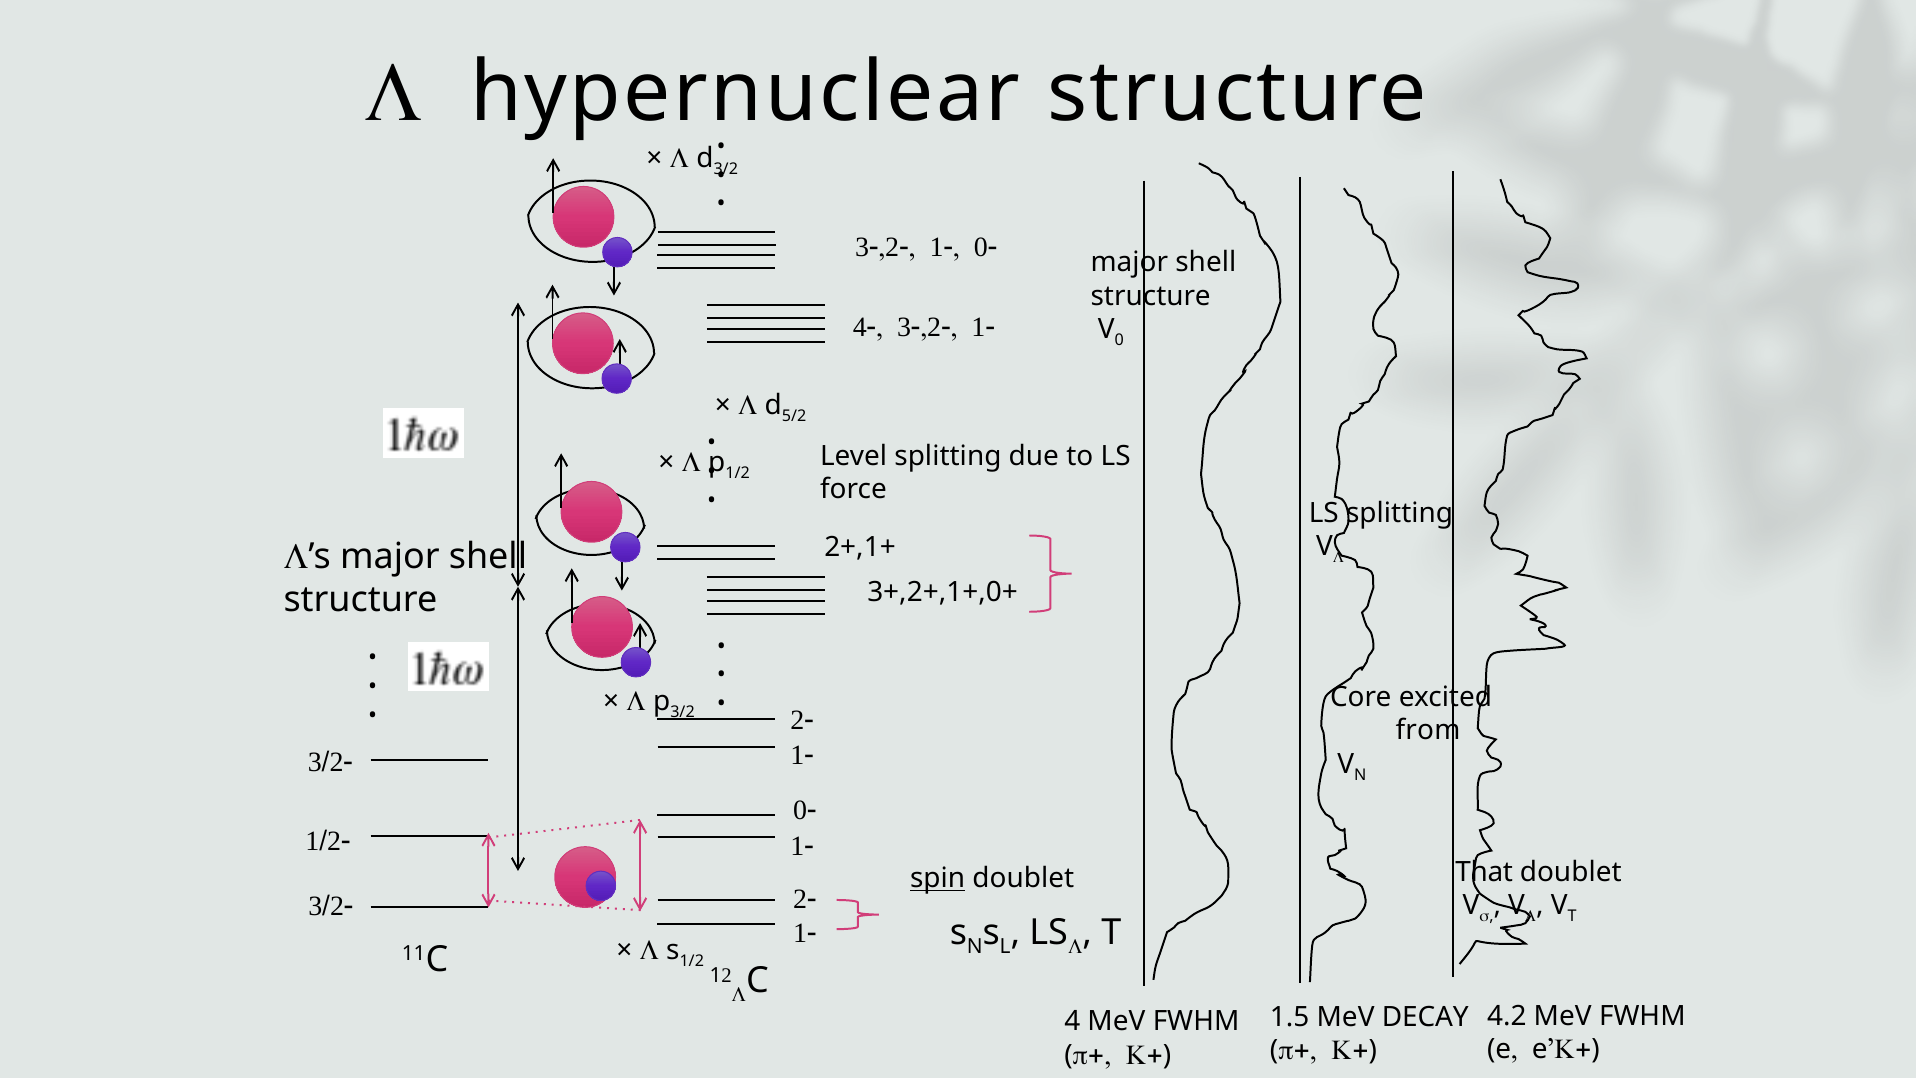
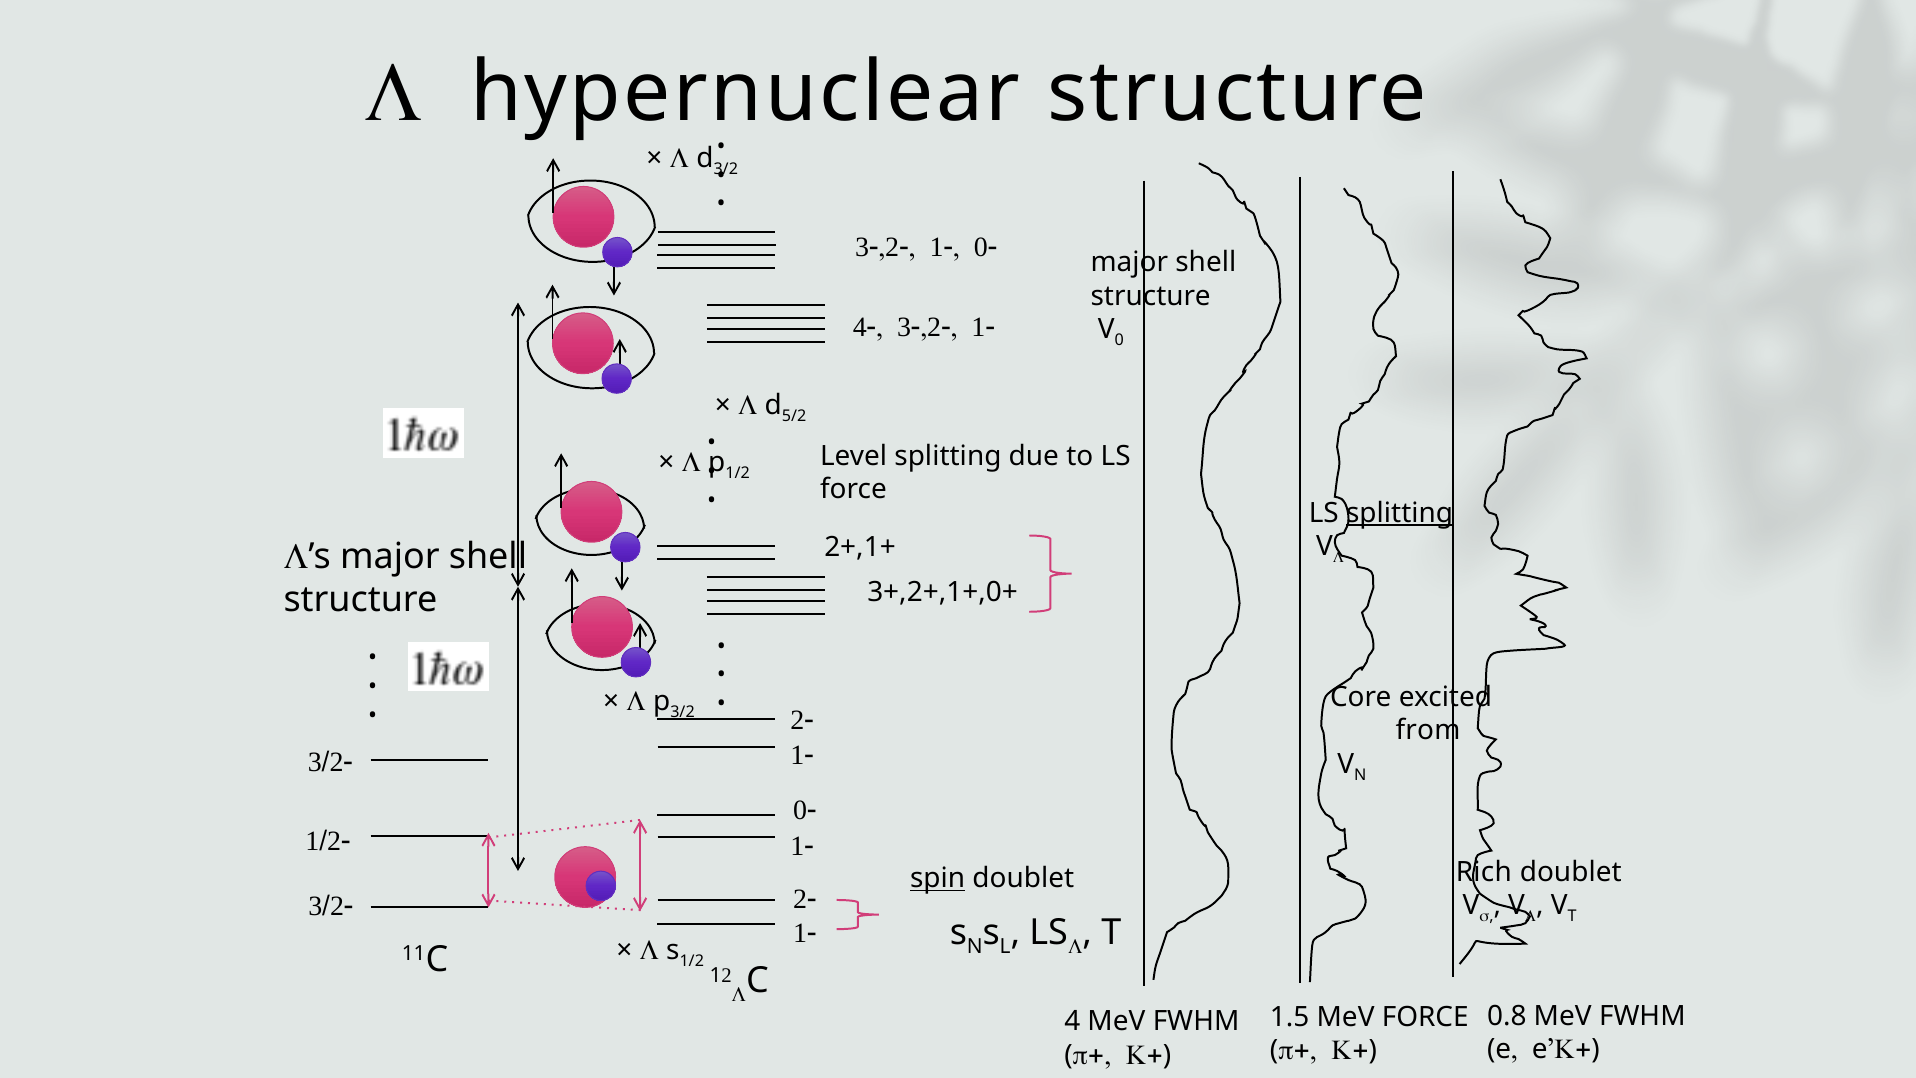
splitting underline: none -> present (1400, 513)
That: That -> Rich (1484, 872)
4.2: 4.2 -> 0.8 (1507, 1016)
MeV DECAY: DECAY -> FORCE (1425, 1017)
